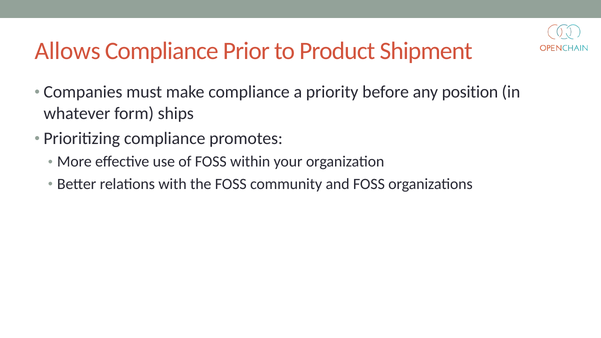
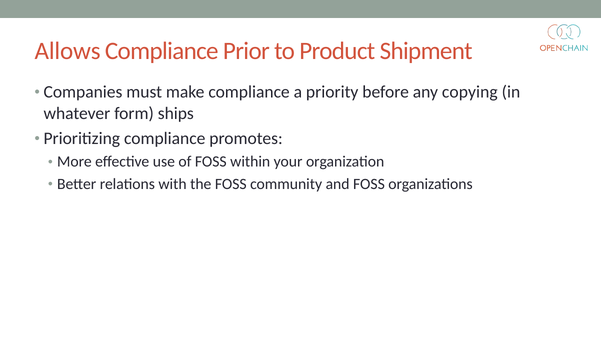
position: position -> copying (470, 92)
